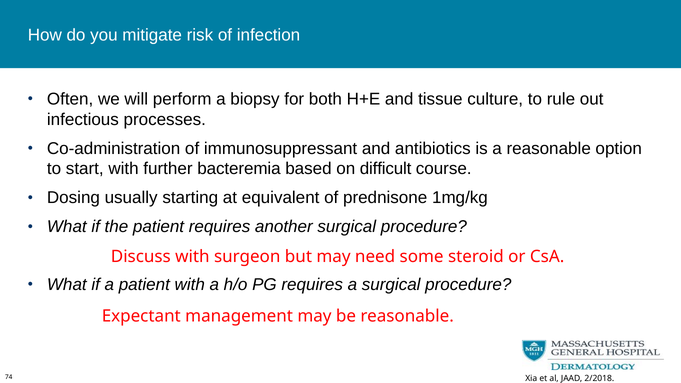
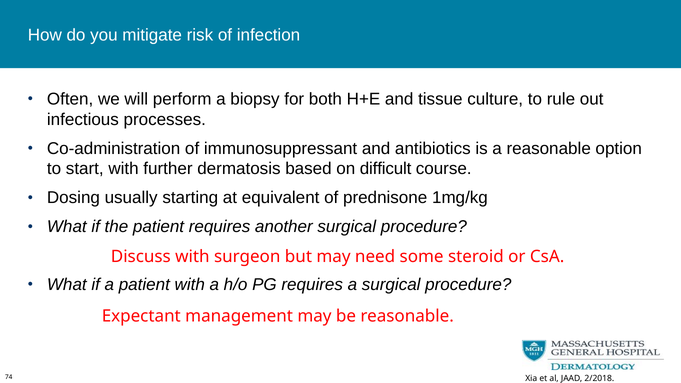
bacteremia: bacteremia -> dermatosis (239, 169)
